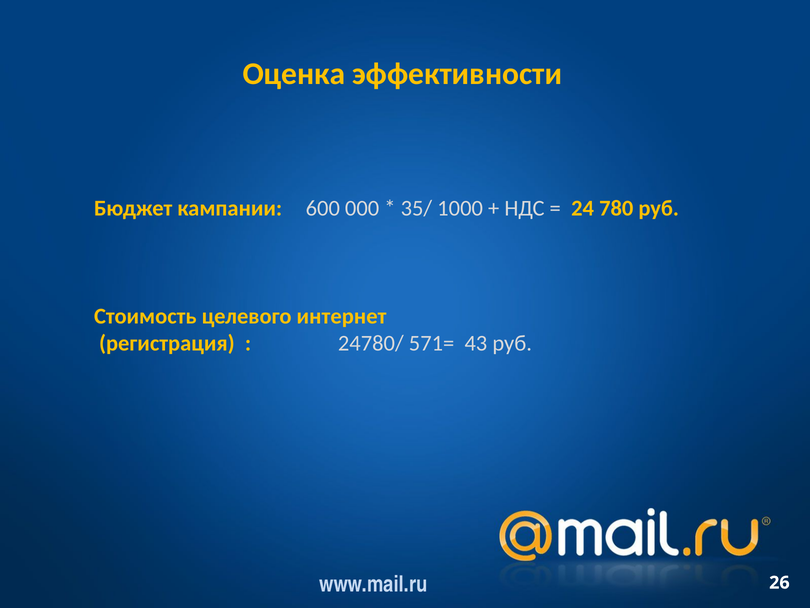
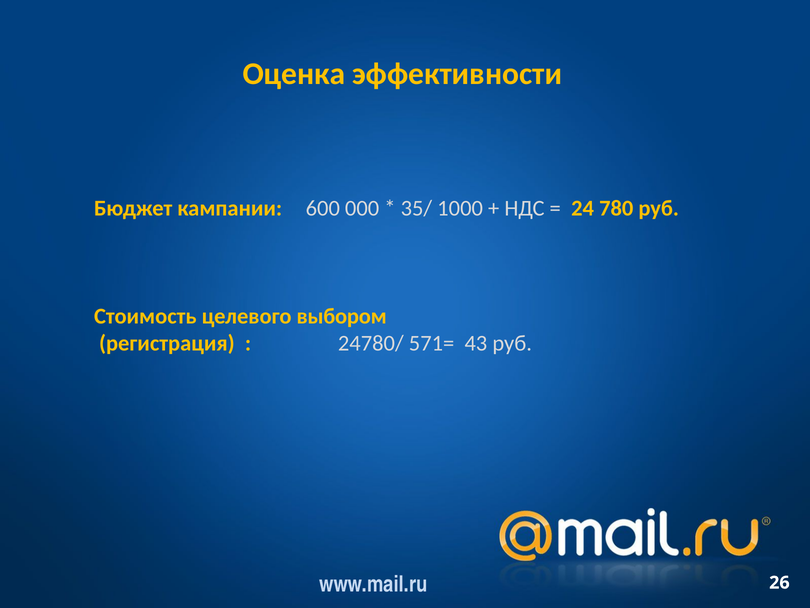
интернет: интернет -> выбором (342, 316)
